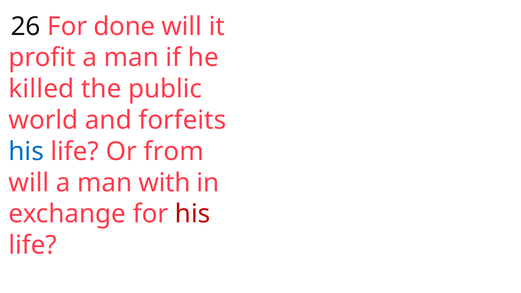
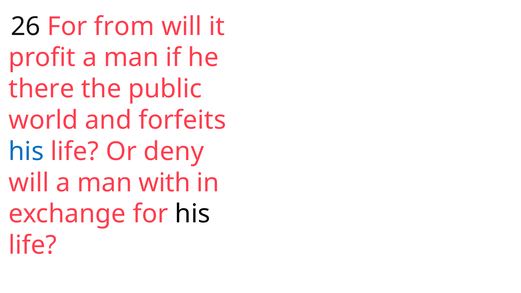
done: done -> from (124, 26)
killed: killed -> there (41, 89)
from: from -> deny (174, 152)
his colour: red -> black (193, 214)
